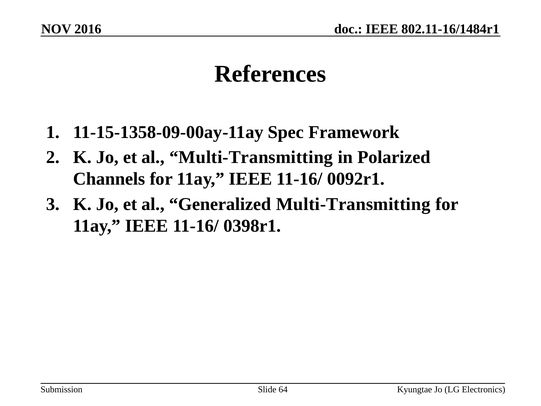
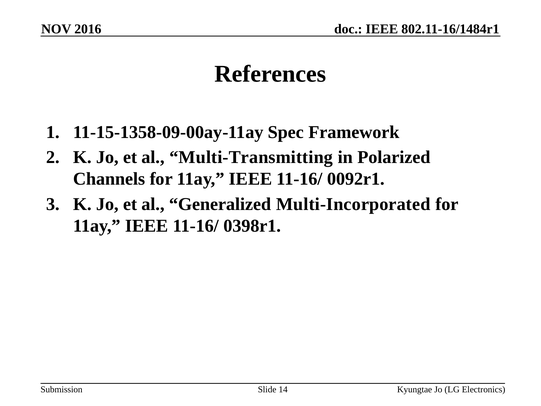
Generalized Multi-Transmitting: Multi-Transmitting -> Multi-Incorporated (353, 204)
64: 64 -> 14 (283, 389)
